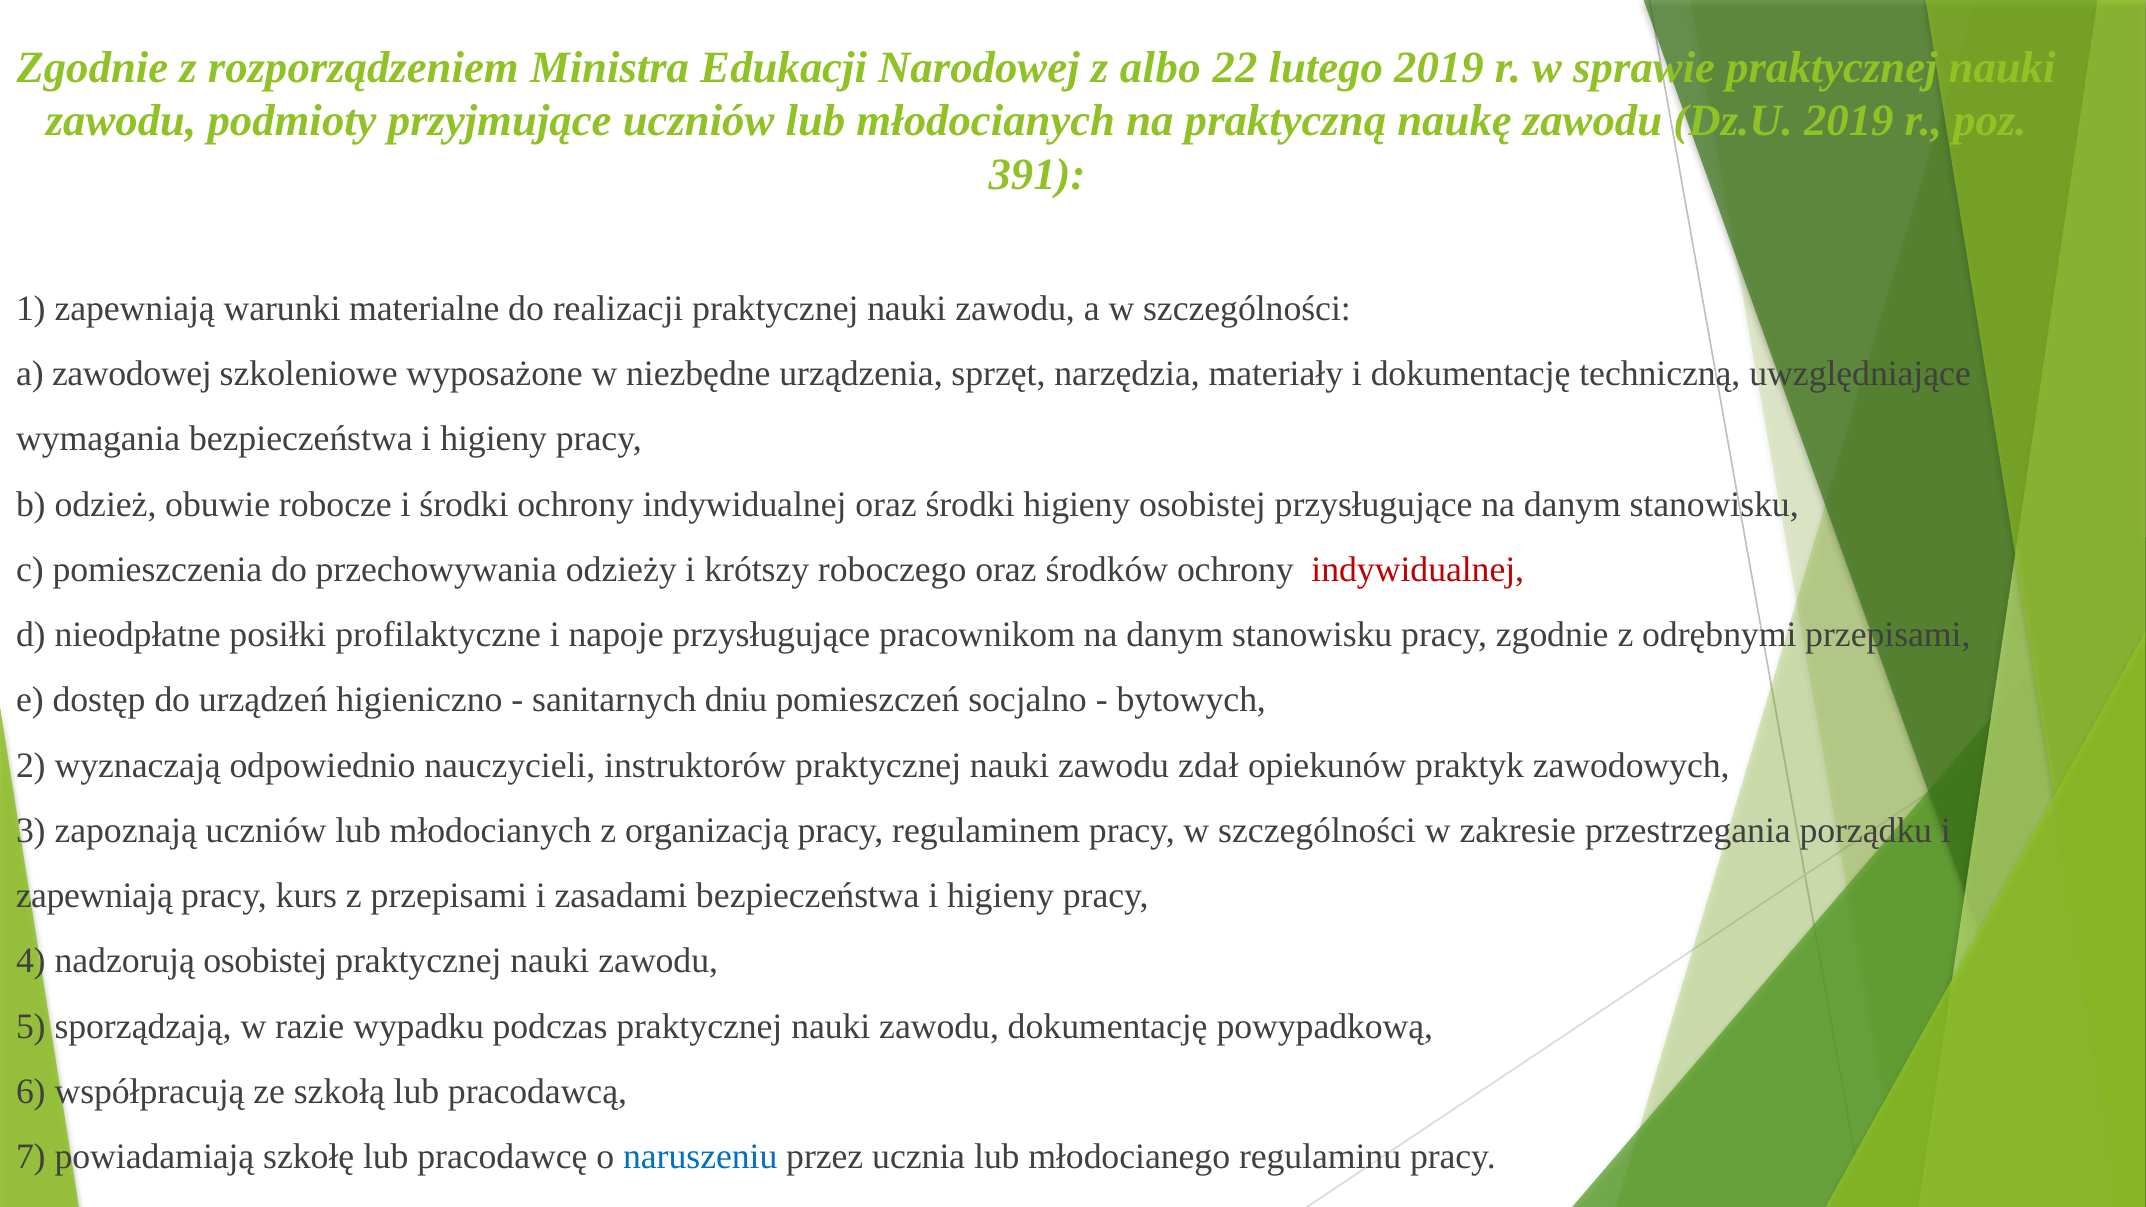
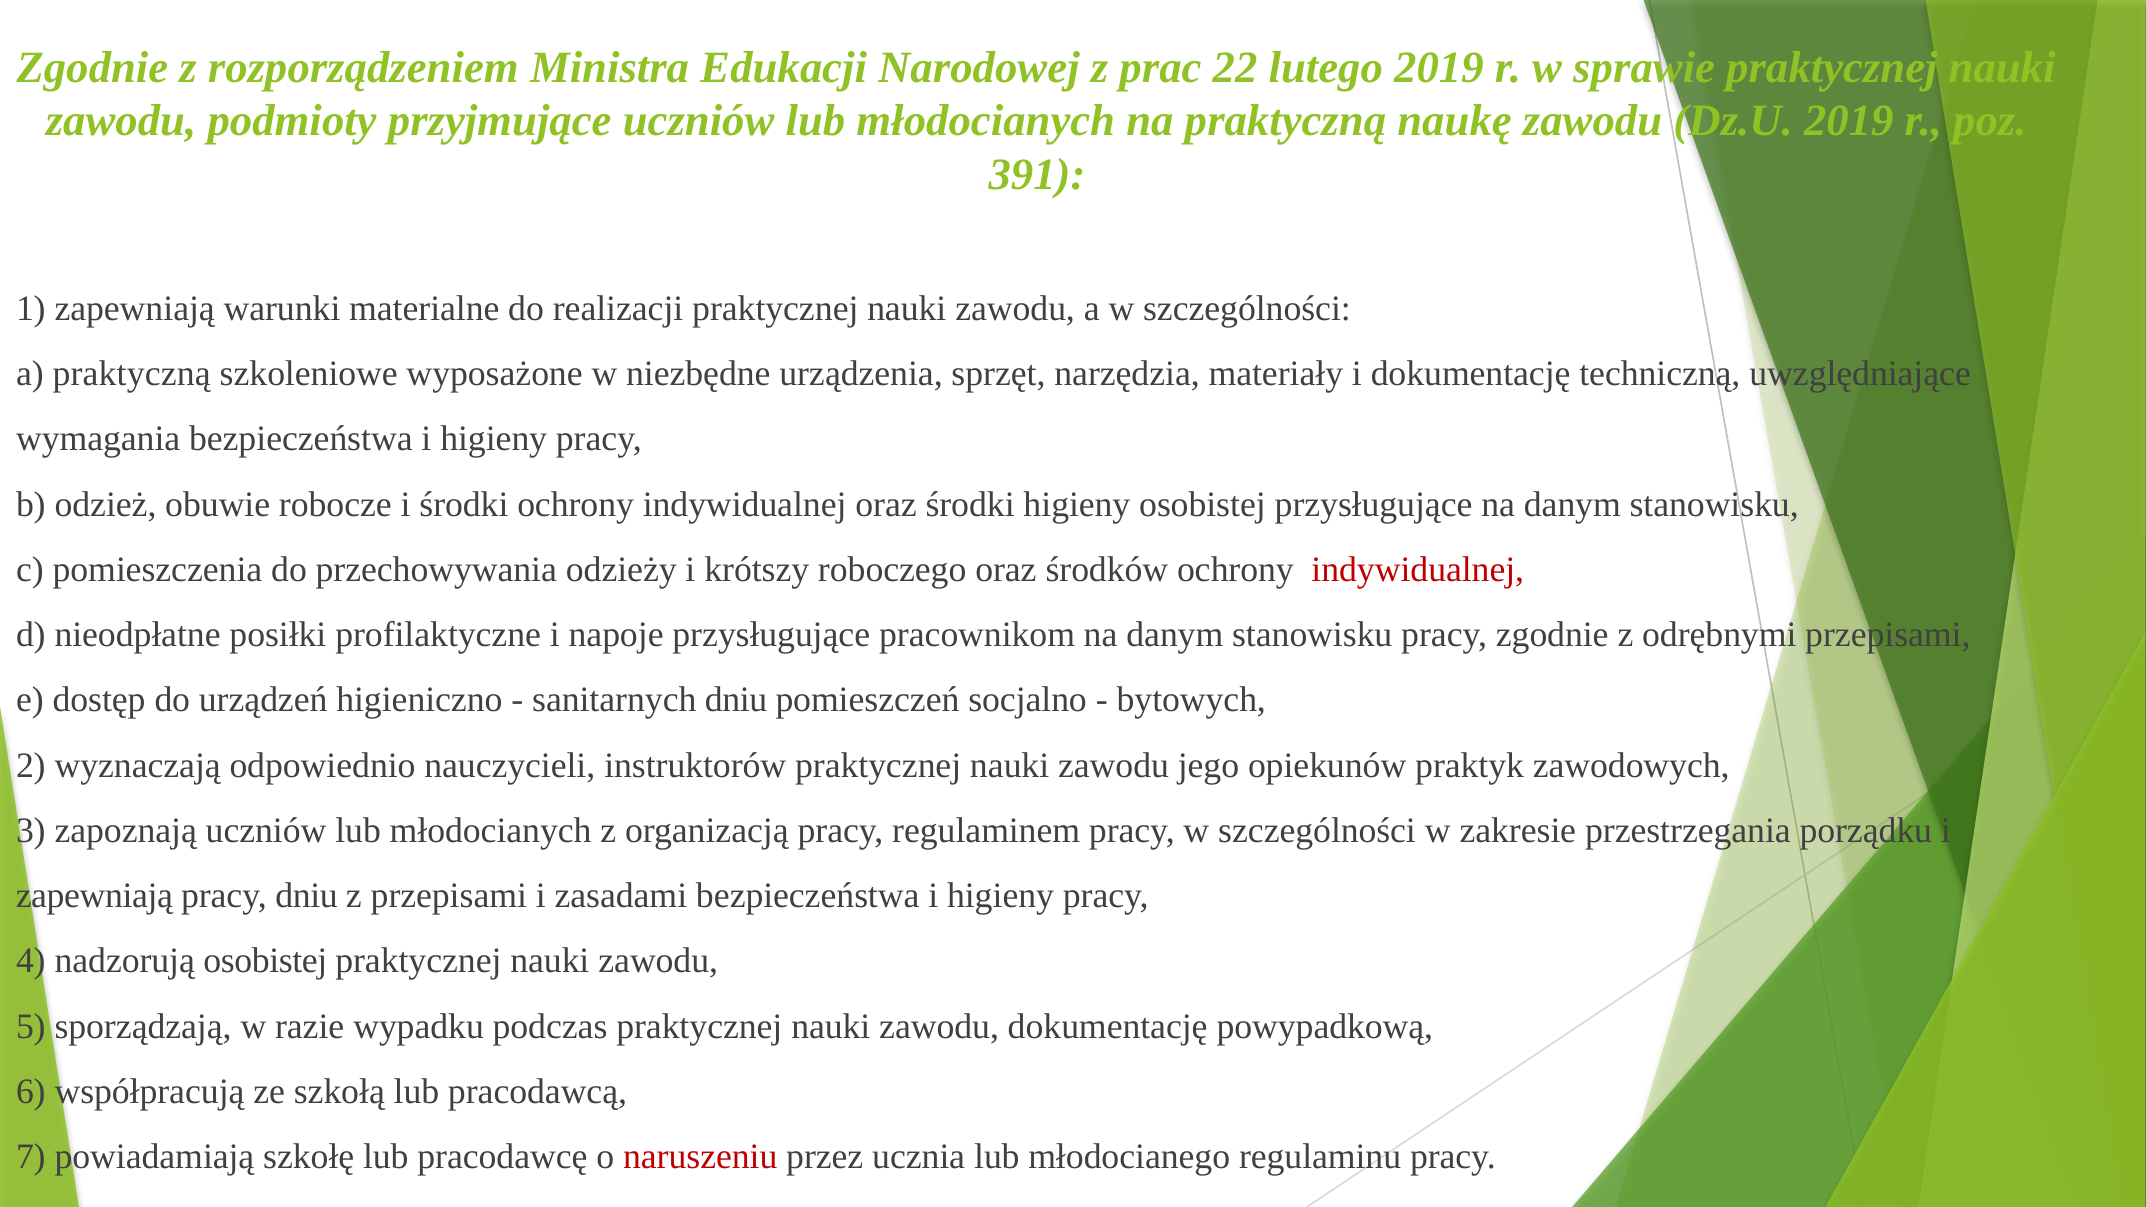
albo: albo -> prac (1160, 67)
a zawodowej: zawodowej -> praktyczną (132, 374)
zdał: zdał -> jego (1208, 765)
pracy kurs: kurs -> dniu (307, 896)
naruszeniu colour: blue -> red (700, 1157)
